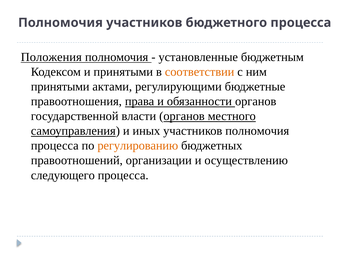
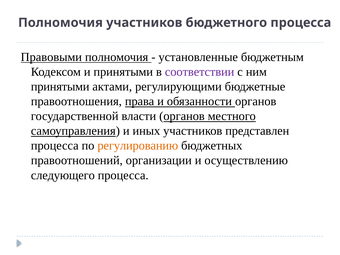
Положения: Положения -> Правовыми (51, 57)
соответствии colour: orange -> purple (200, 72)
участников полномочия: полномочия -> представлен (257, 131)
